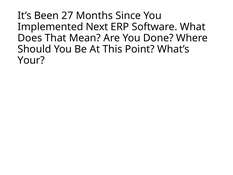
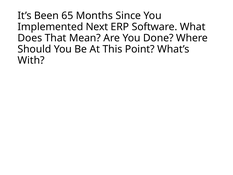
27: 27 -> 65 (67, 16)
Your: Your -> With (31, 60)
